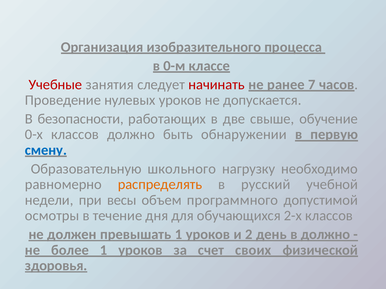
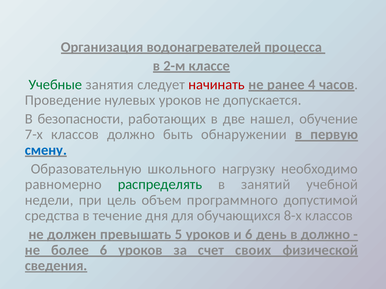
изобразительного: изобразительного -> водонагревателей (204, 47)
0-м: 0-м -> 2-м (174, 66)
Учебные colour: red -> green (55, 85)
7: 7 -> 4 (312, 85)
свыше: свыше -> нашел (272, 119)
0-х: 0-х -> 7-х (34, 135)
распределять colour: orange -> green (160, 185)
русский: русский -> занятий (266, 185)
весы: весы -> цель (122, 200)
осмотры: осмотры -> средства (52, 216)
2-х: 2-х -> 8-х (293, 216)
превышать 1: 1 -> 5 (179, 235)
и 2: 2 -> 6 (249, 235)
более 1: 1 -> 6 (104, 250)
здоровья: здоровья -> сведения (56, 266)
